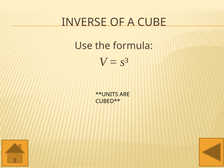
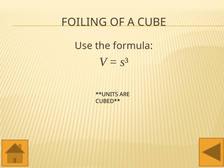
INVERSE: INVERSE -> FOILING (84, 22)
